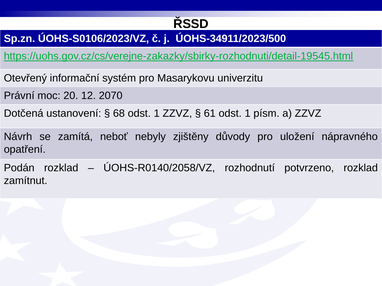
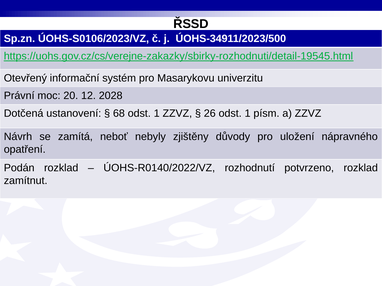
2070: 2070 -> 2028 (111, 96)
61: 61 -> 26 (210, 114)
ÚOHS-R0140/2058/VZ: ÚOHS-R0140/2058/VZ -> ÚOHS-R0140/2022/VZ (159, 168)
